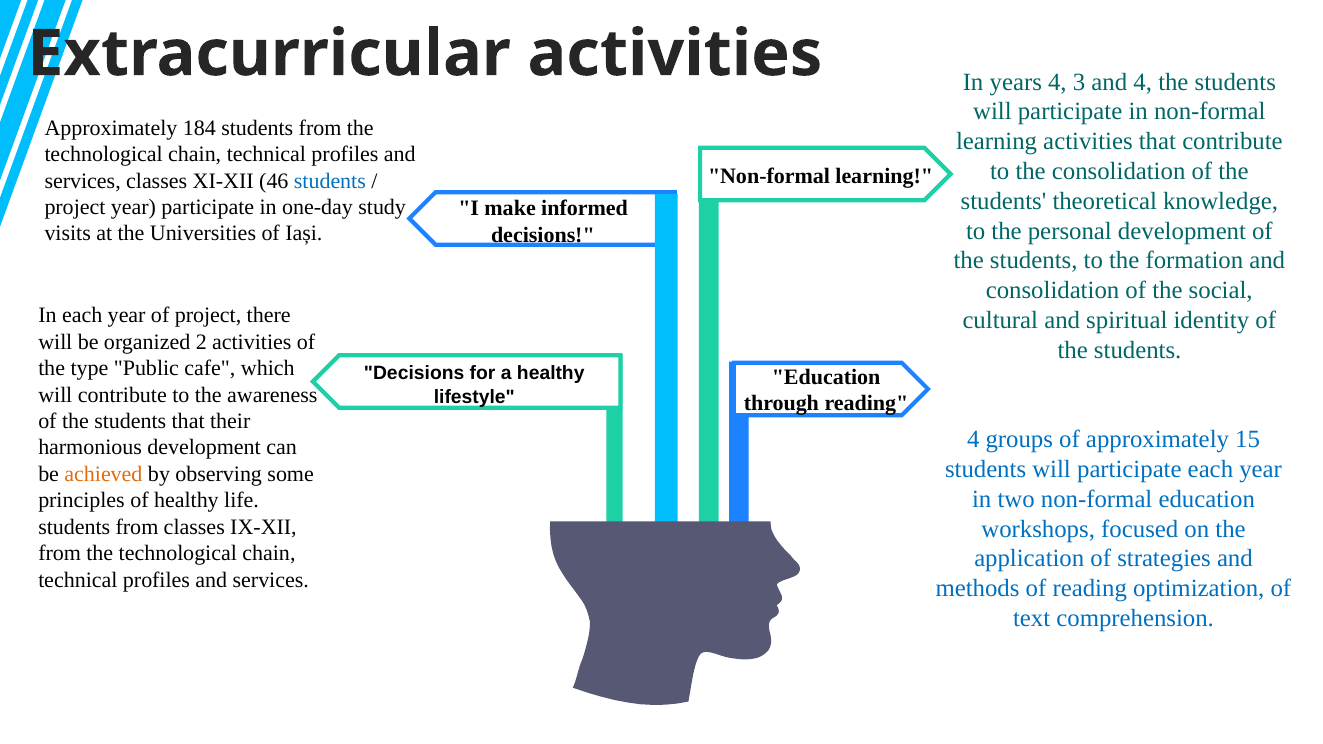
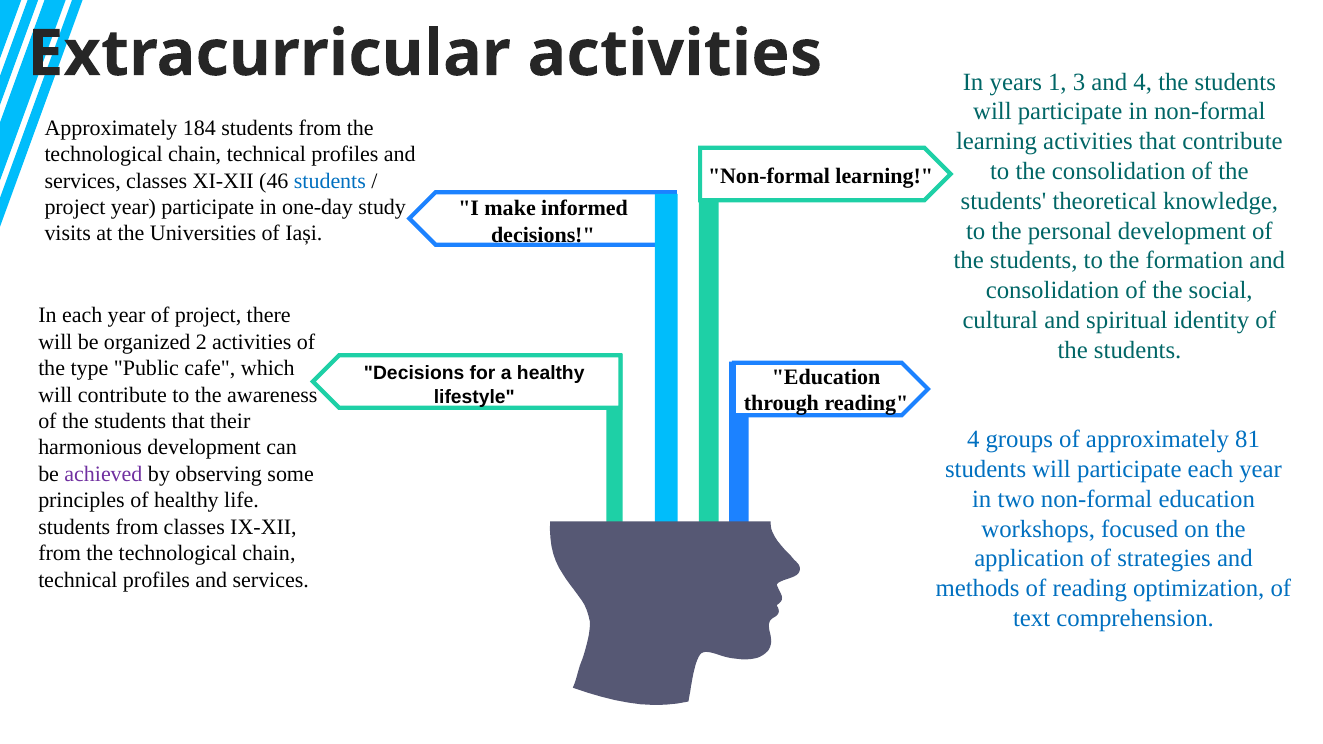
years 4: 4 -> 1 (1057, 82)
15: 15 -> 81 (1248, 440)
achieved colour: orange -> purple (103, 474)
